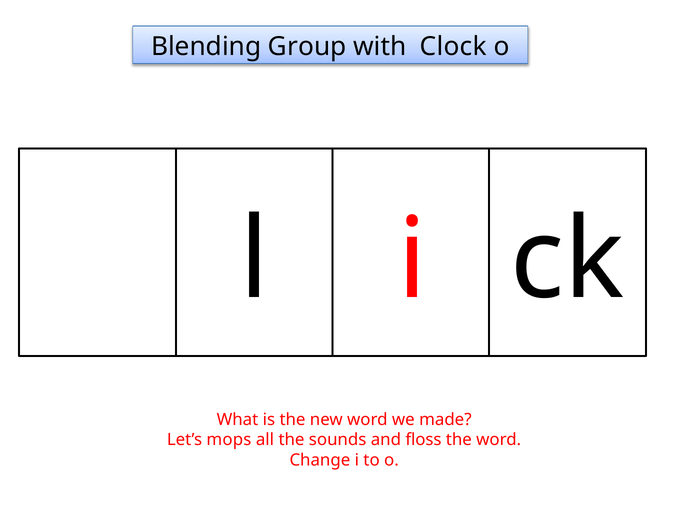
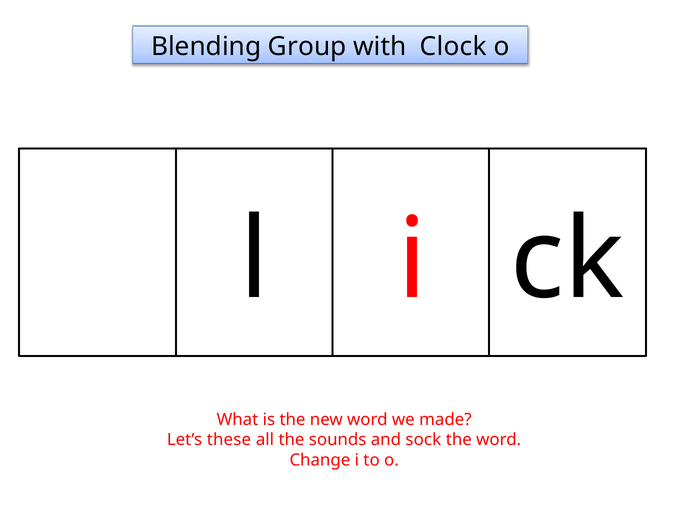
mops: mops -> these (229, 440)
floss: floss -> sock (423, 440)
